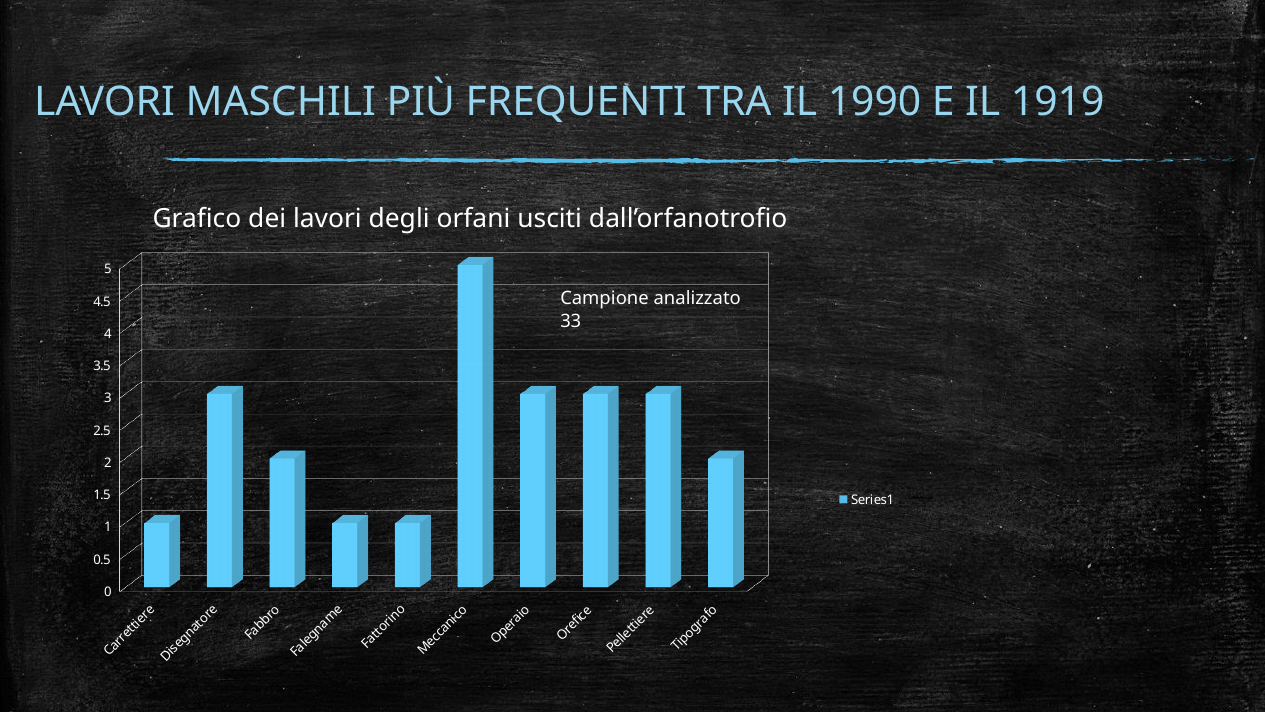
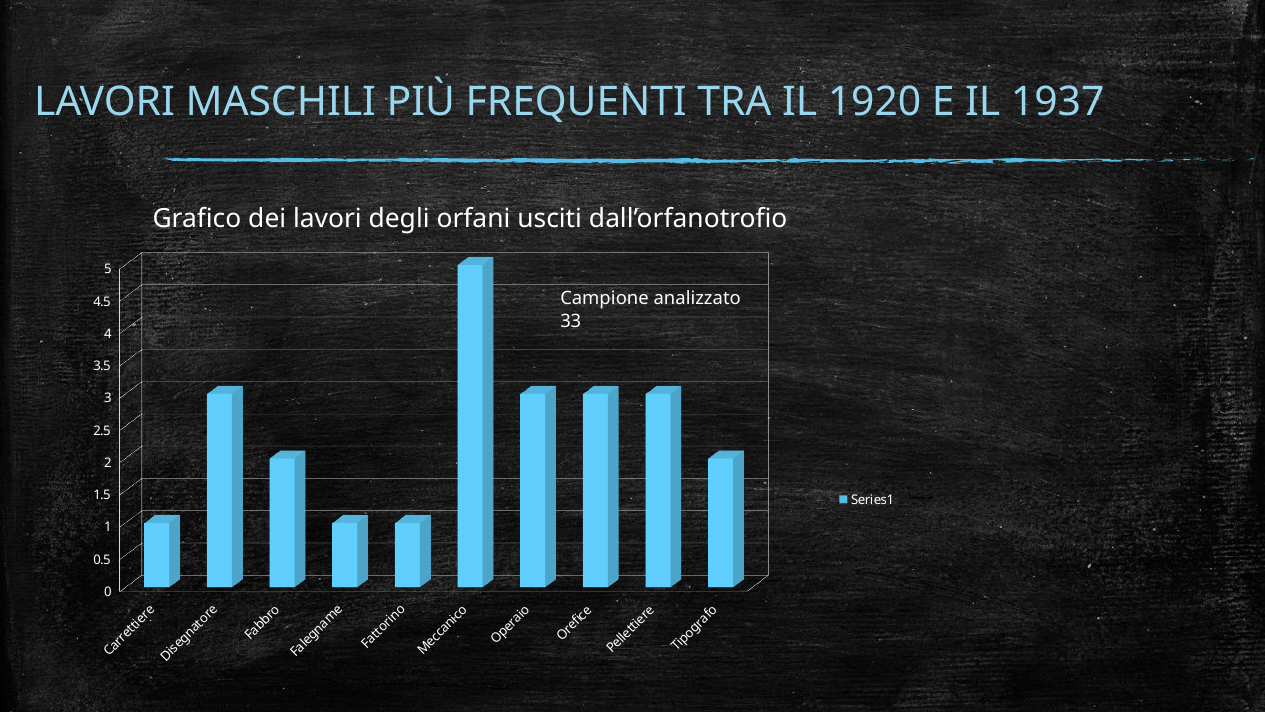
1990: 1990 -> 1920 (875, 102)
1919: 1919 -> 1937 (1058, 102)
